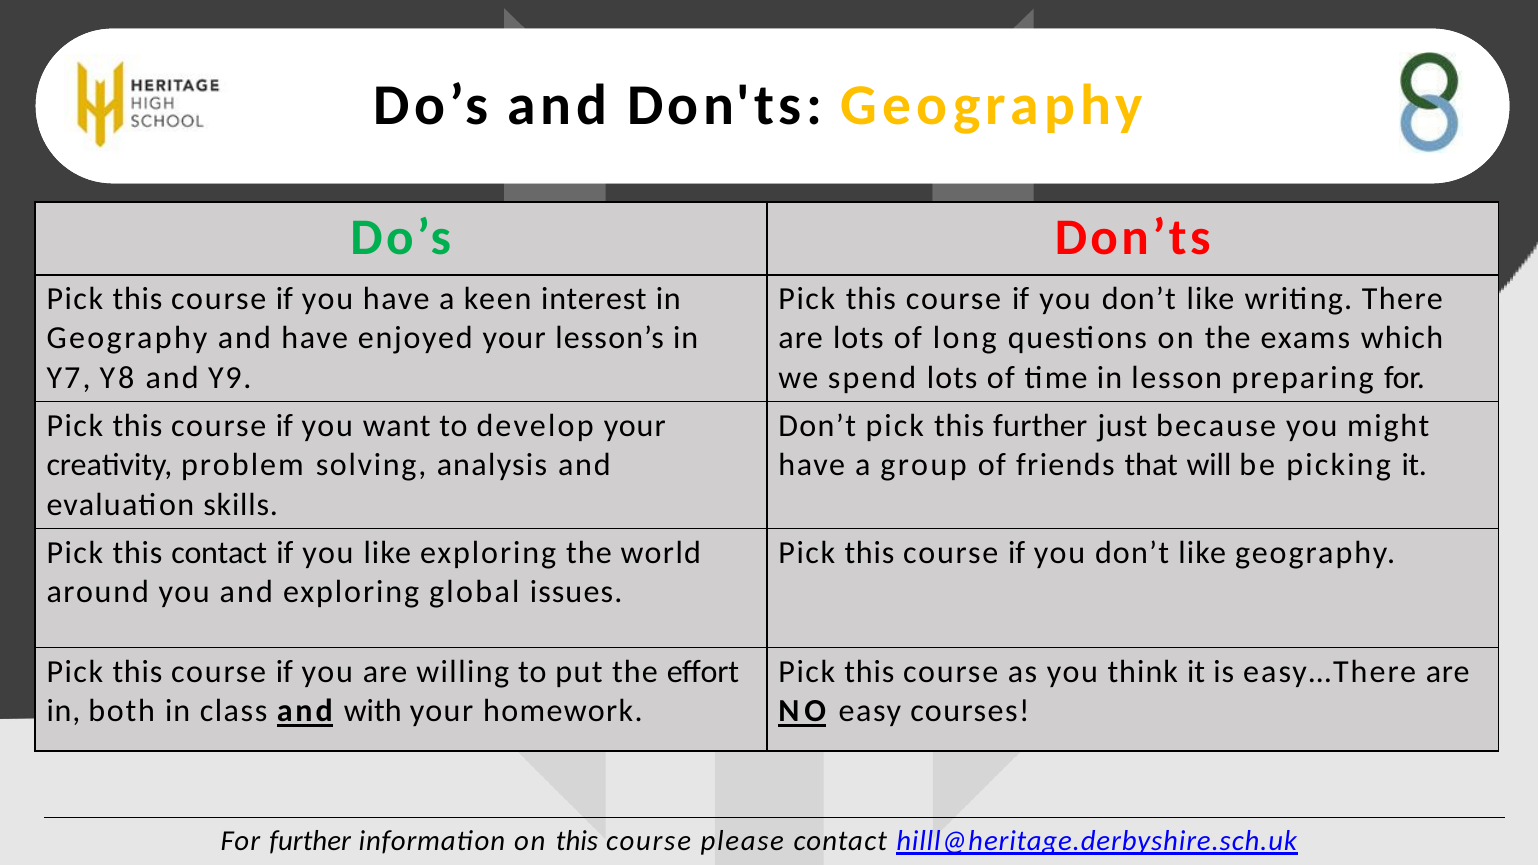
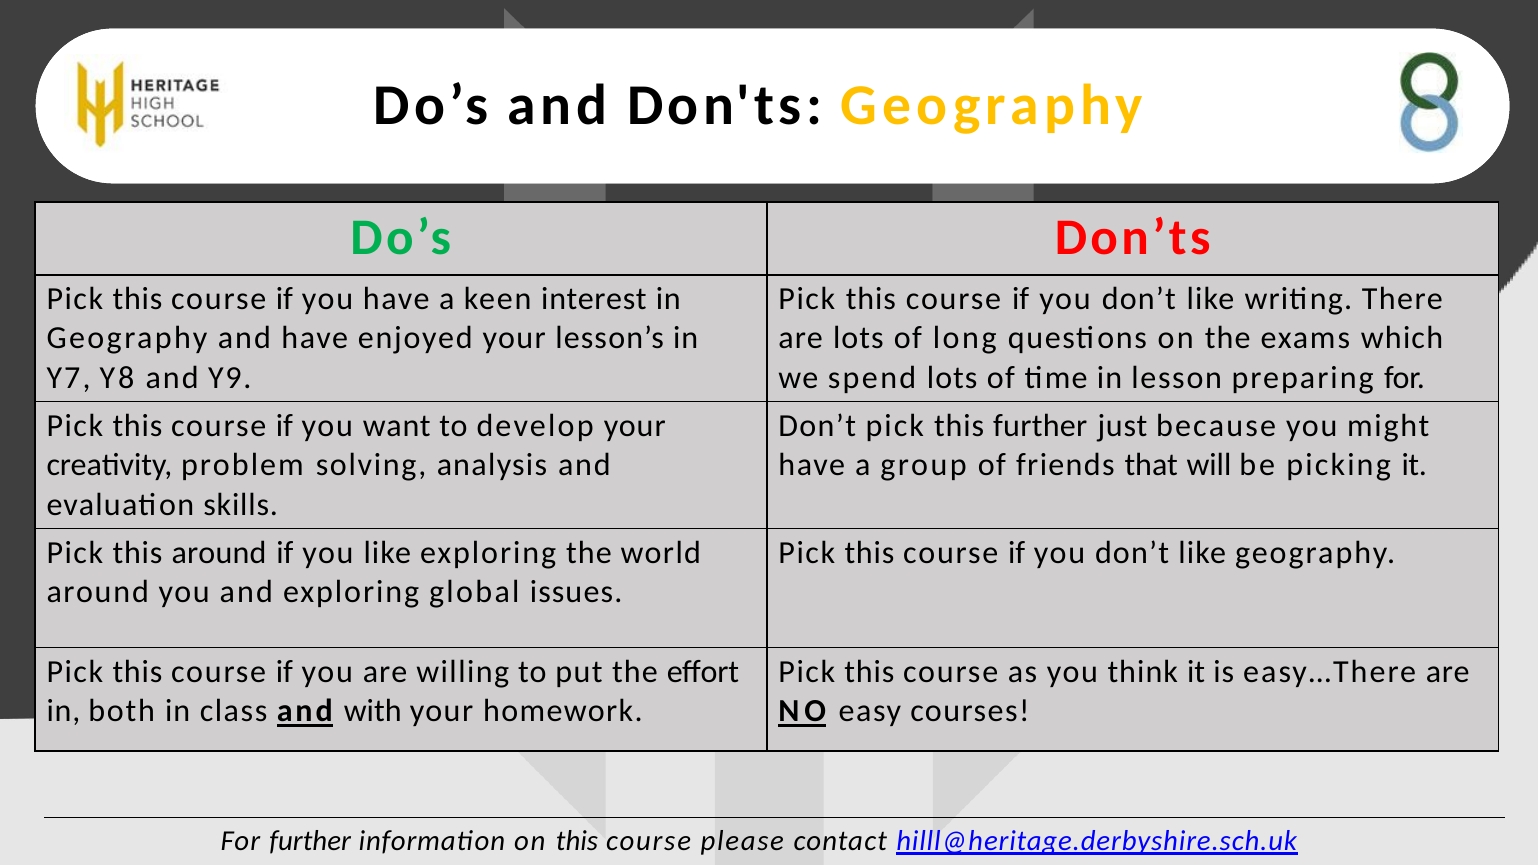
this contact: contact -> around (219, 553)
